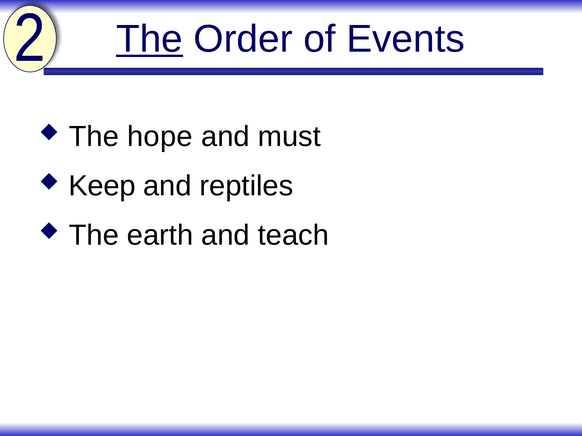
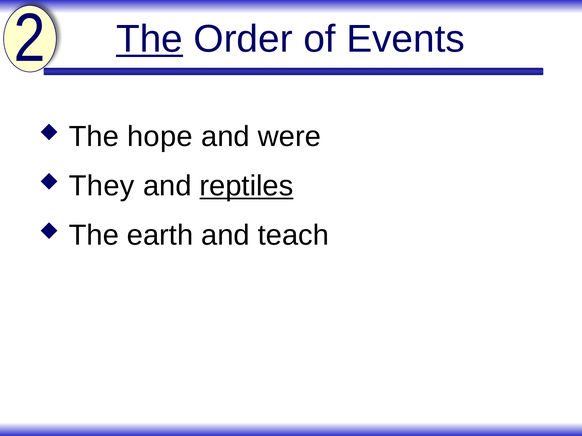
must: must -> were (289, 137)
Keep: Keep -> They (102, 186)
reptiles underline: none -> present (246, 186)
